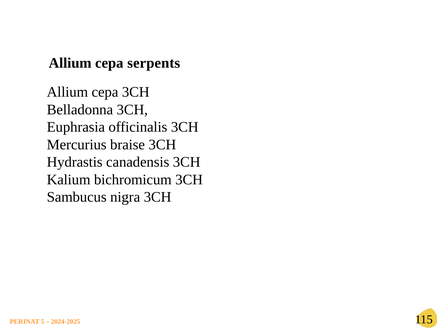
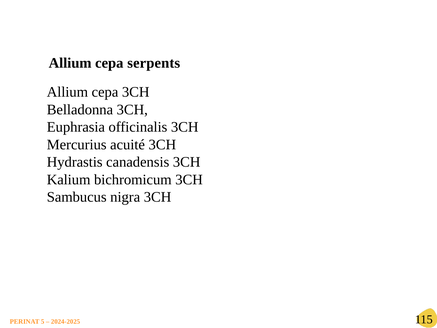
braise: braise -> acuité (128, 144)
